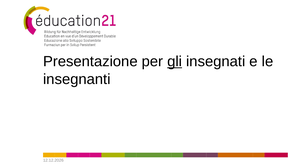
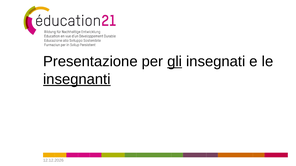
insegnanti underline: none -> present (77, 79)
